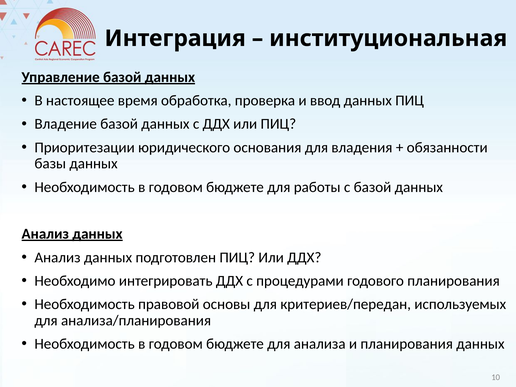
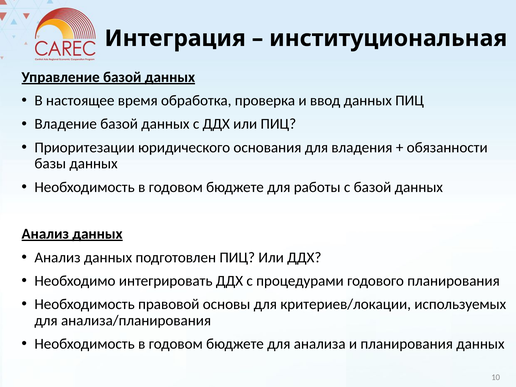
критериев/передан: критериев/передан -> критериев/локации (346, 304)
